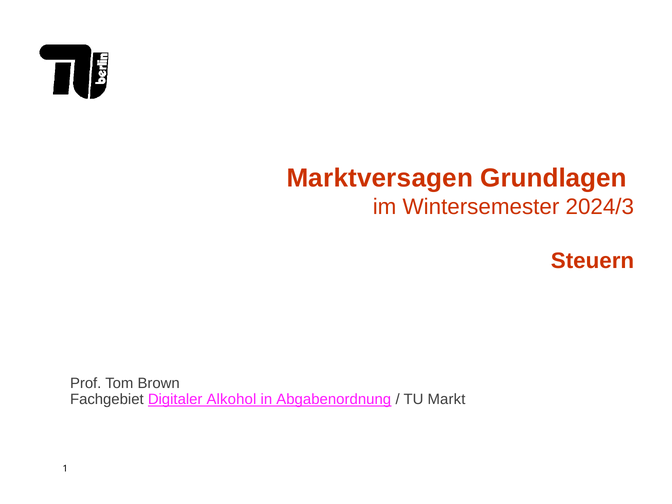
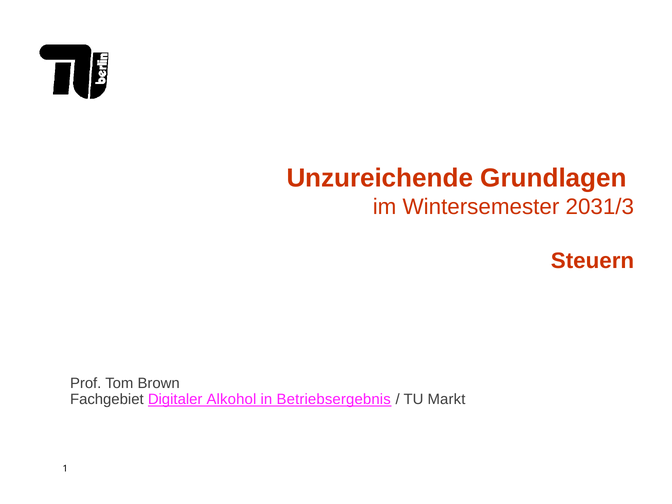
Marktversagen: Marktversagen -> Unzureichende (380, 178)
2024/3: 2024/3 -> 2031/3 (600, 207)
Abgabenordnung: Abgabenordnung -> Betriebsergebnis (334, 399)
